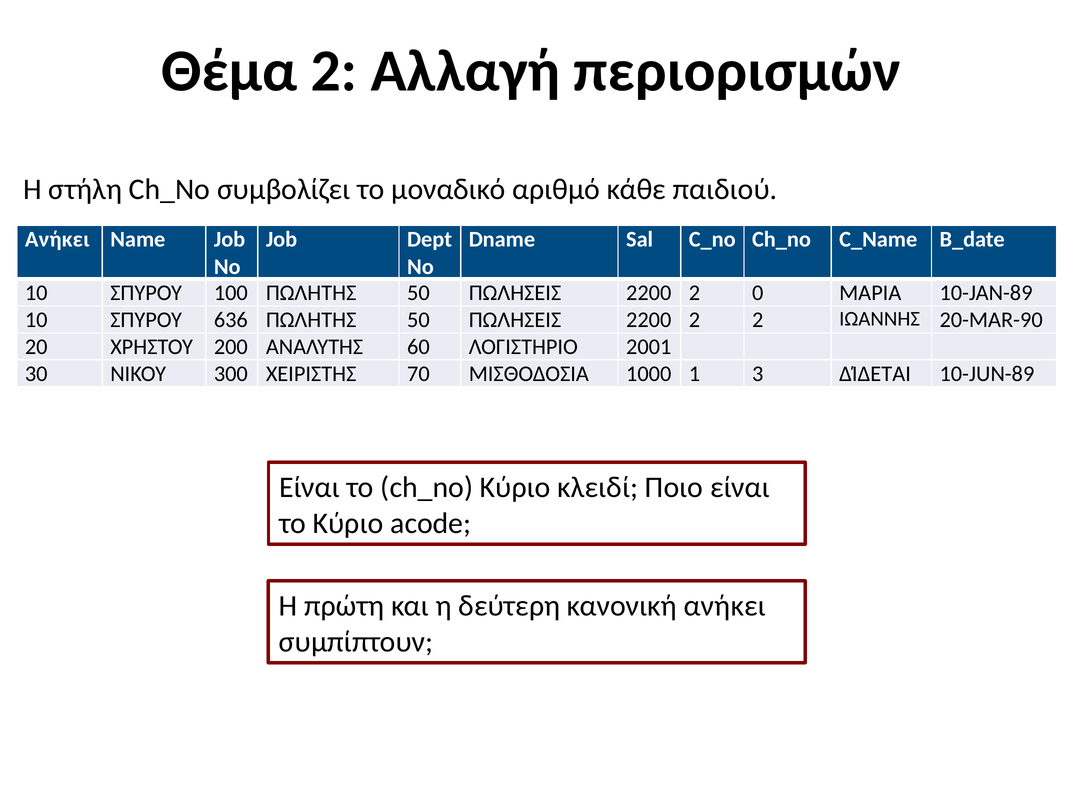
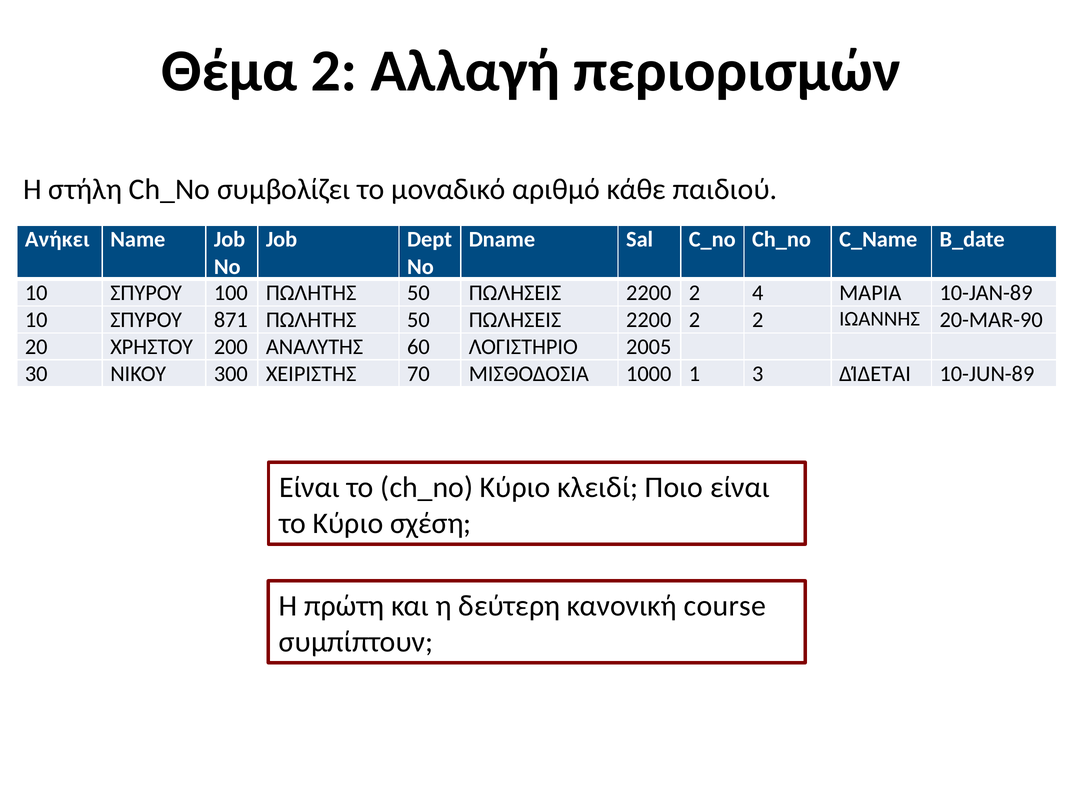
0: 0 -> 4 (758, 293)
636: 636 -> 871 (231, 320)
2001: 2001 -> 2005 (649, 347)
acode: acode -> σχέση (431, 523)
κανονική ανήκει: ανήκει -> course (725, 606)
